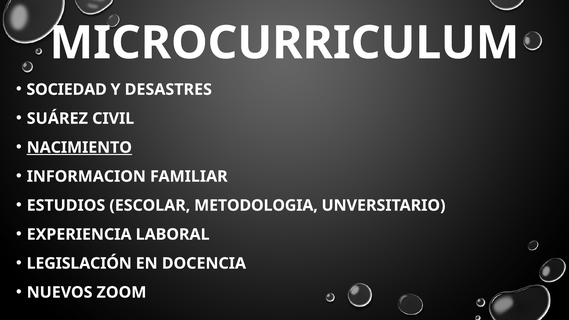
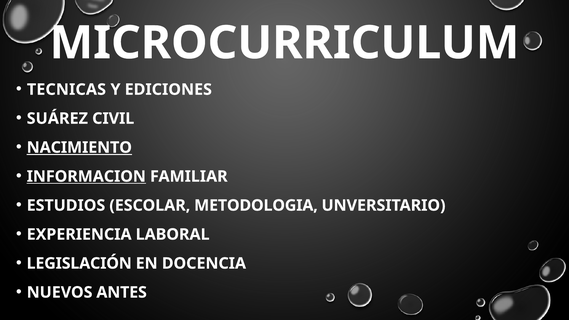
SOCIEDAD: SOCIEDAD -> TECNICAS (66, 90)
DESASTRES: DESASTRES -> EDICIONES (168, 90)
INFORMACION underline: none -> present (86, 176)
ZOOM: ZOOM -> ANTES (122, 292)
